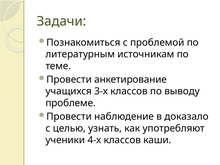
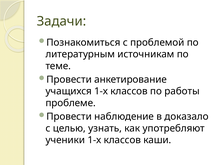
учащихся 3-х: 3-х -> 1-х (101, 91)
выводу: выводу -> работы (182, 91)
ученики 4-х: 4-х -> 1-х (94, 140)
